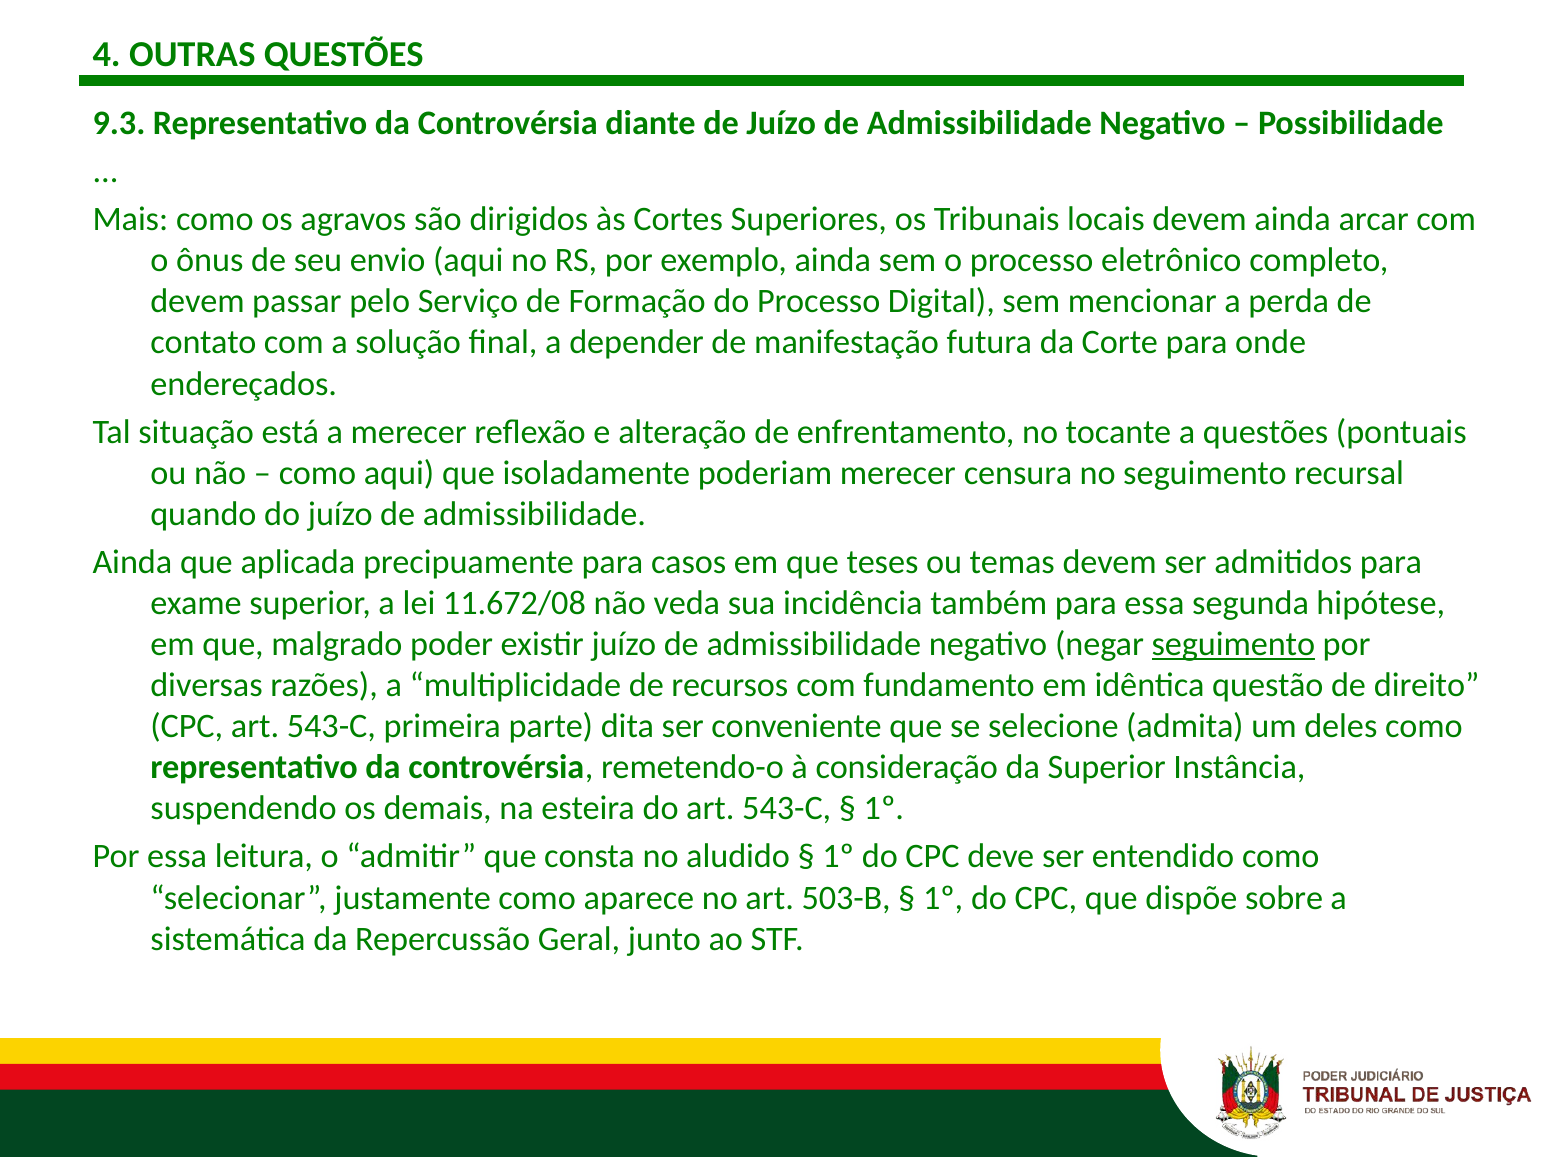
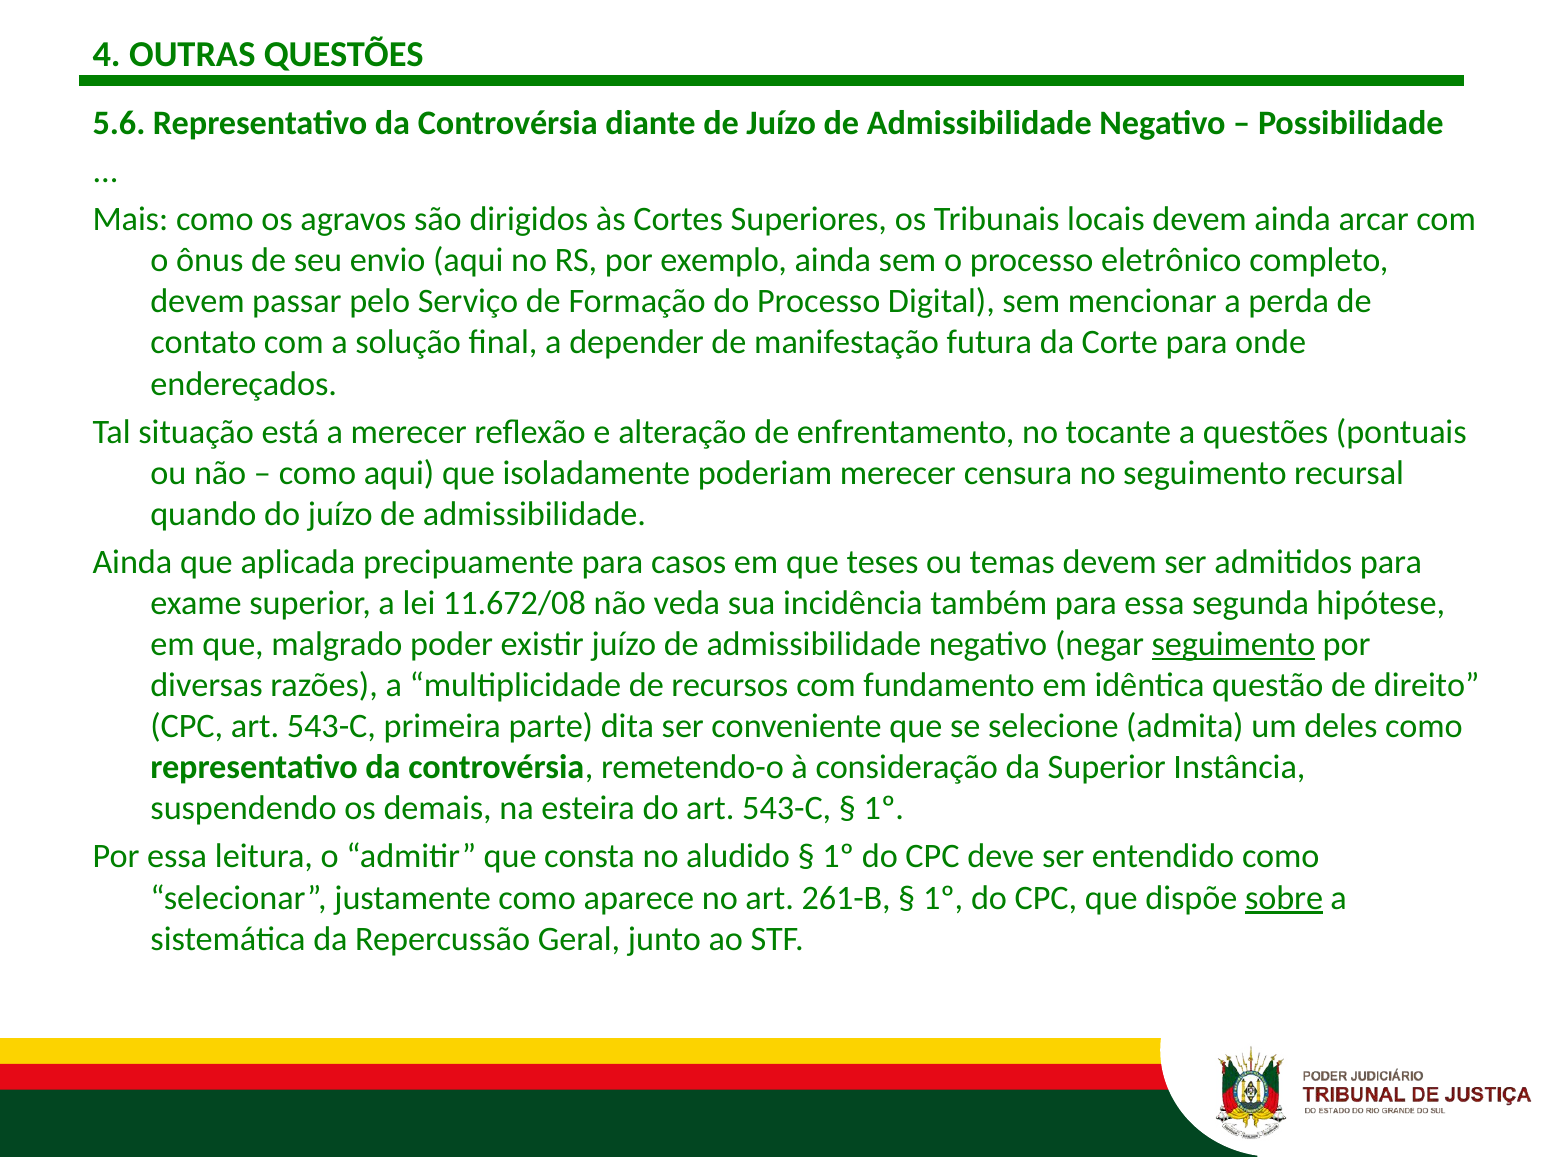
9.3: 9.3 -> 5.6 (119, 123)
503-B: 503-B -> 261-B (846, 898)
sobre underline: none -> present (1284, 898)
